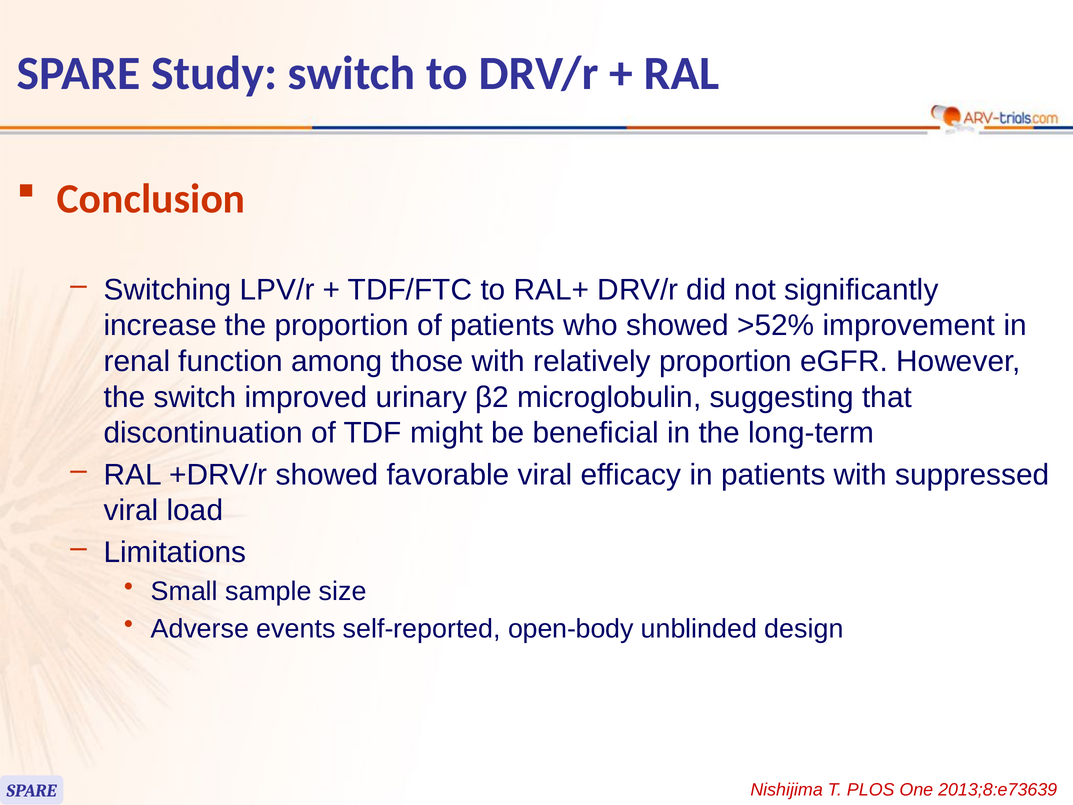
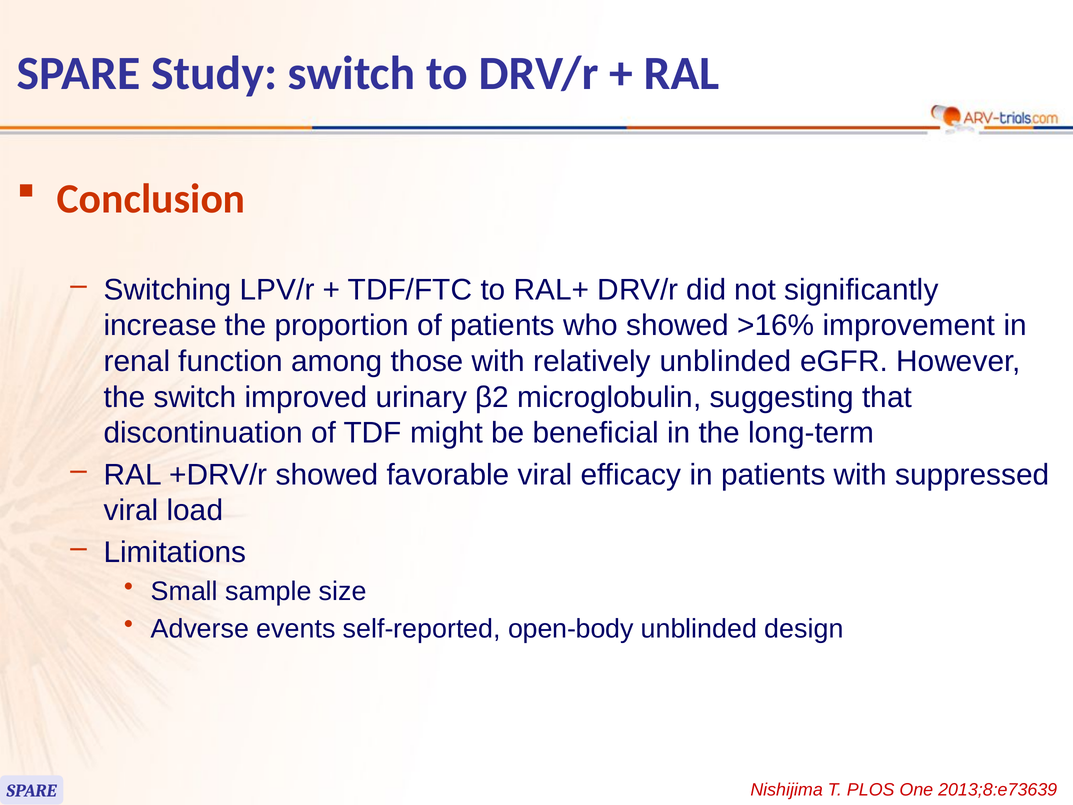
>52%: >52% -> >16% (776, 326)
relatively proportion: proportion -> unblinded (725, 361)
